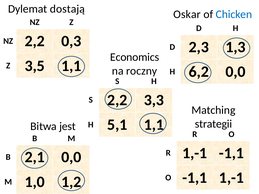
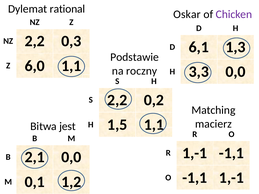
dostają: dostają -> rational (67, 9)
Chicken colour: blue -> purple (234, 14)
2,3: 2,3 -> 6,1 (199, 47)
Economics: Economics -> Podstawie (135, 57)
3,5: 3,5 -> 6,0 (35, 66)
6,2: 6,2 -> 3,3 (199, 72)
3,3: 3,3 -> 0,2 (154, 100)
strategii: strategii -> macierz (213, 124)
5,1: 5,1 -> 1,5 (117, 125)
1,0: 1,0 -> 0,1 (35, 182)
